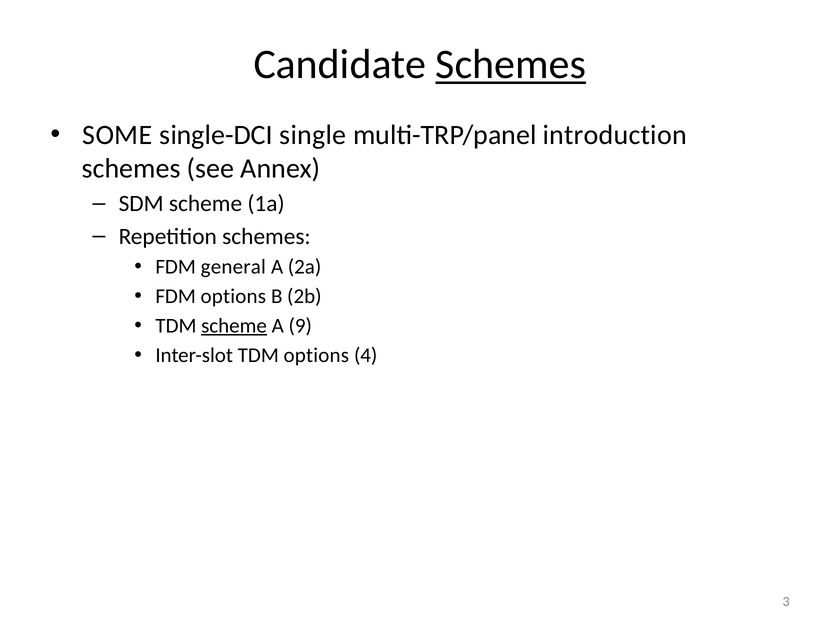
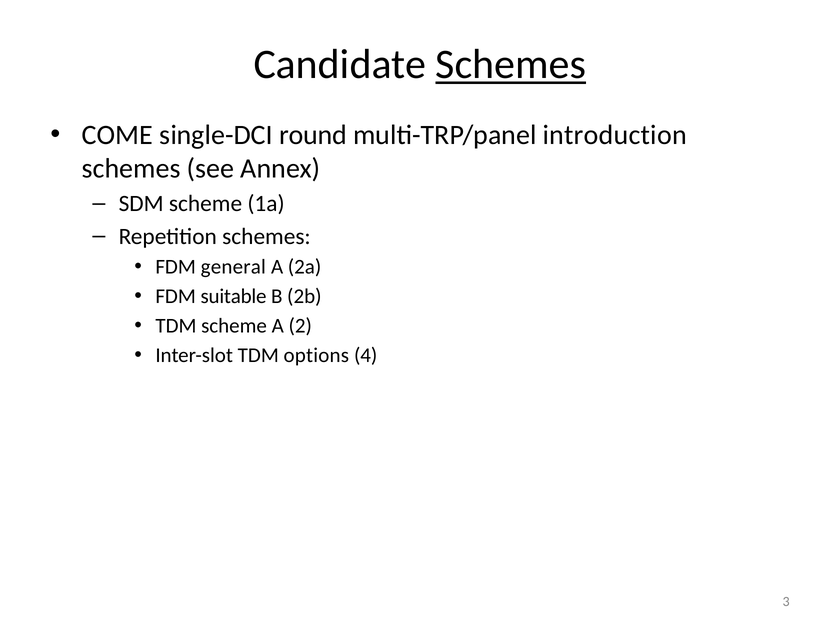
SOME: SOME -> COME (118, 135)
single: single -> round (313, 135)
FDM options: options -> suitable (234, 296)
scheme underline: present -> none (234, 326)
9: 9 -> 2 (300, 326)
